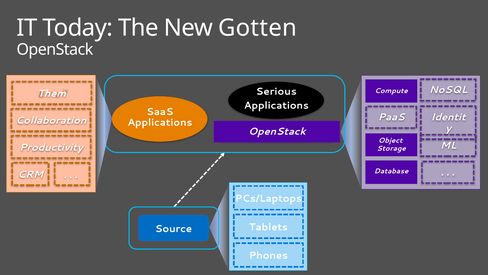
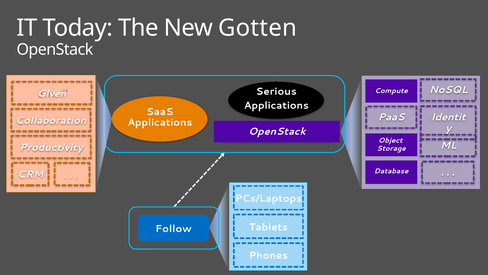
Them: Them -> Given (52, 93)
Source: Source -> Follow (173, 228)
